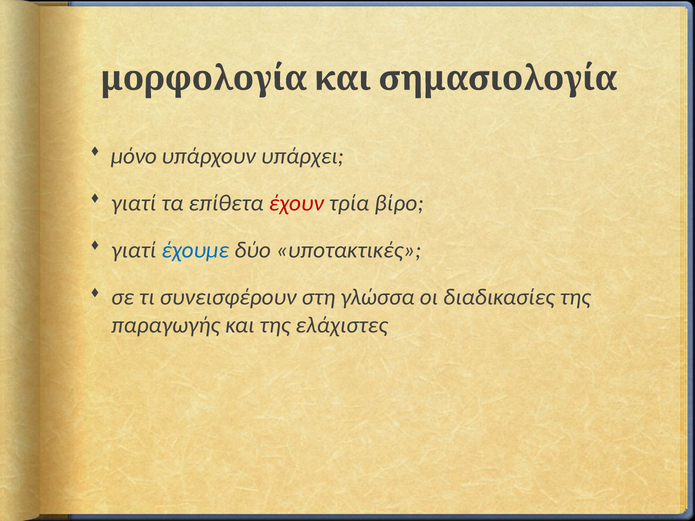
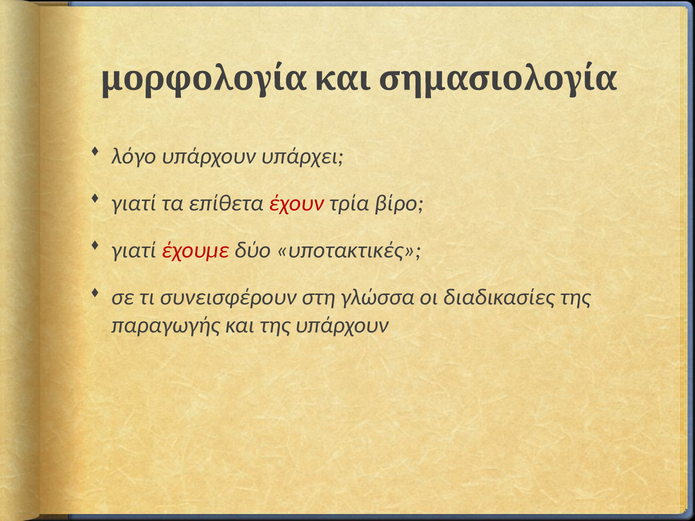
μόνο: μόνο -> λόγο (134, 156)
έχουμε colour: blue -> red (195, 250)
της ελάχιστες: ελάχιστες -> υπάρχουν (342, 325)
